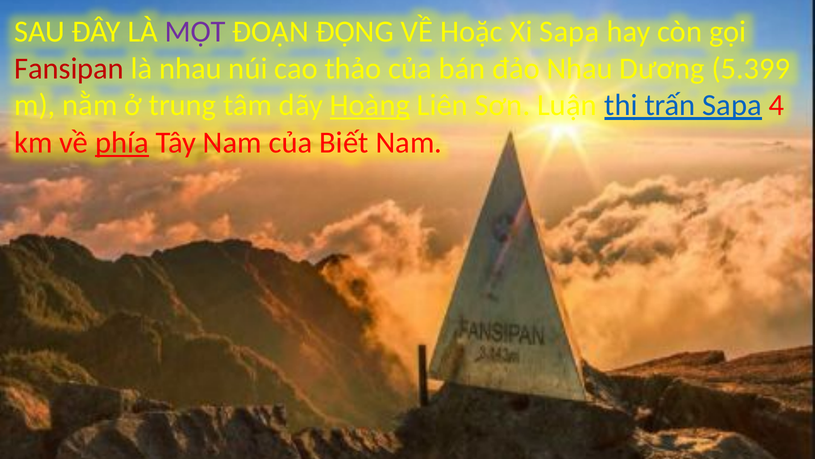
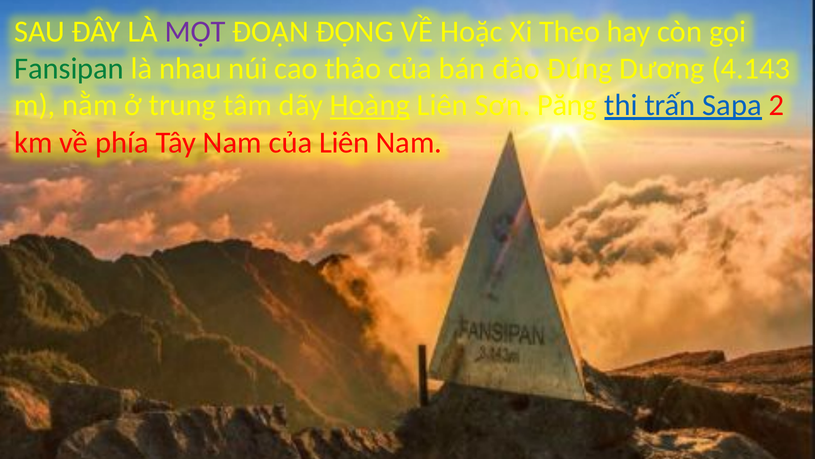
Xi Sapa: Sapa -> Theo (570, 32)
Fansipan colour: red -> green (69, 69)
đảo Nhau: Nhau -> Đúng (580, 69)
5.399: 5.399 -> 4.143 (751, 69)
Luận: Luận -> Păng (567, 105)
4: 4 -> 2 (776, 105)
phía underline: present -> none (122, 143)
của Biết: Biết -> Liên (344, 143)
